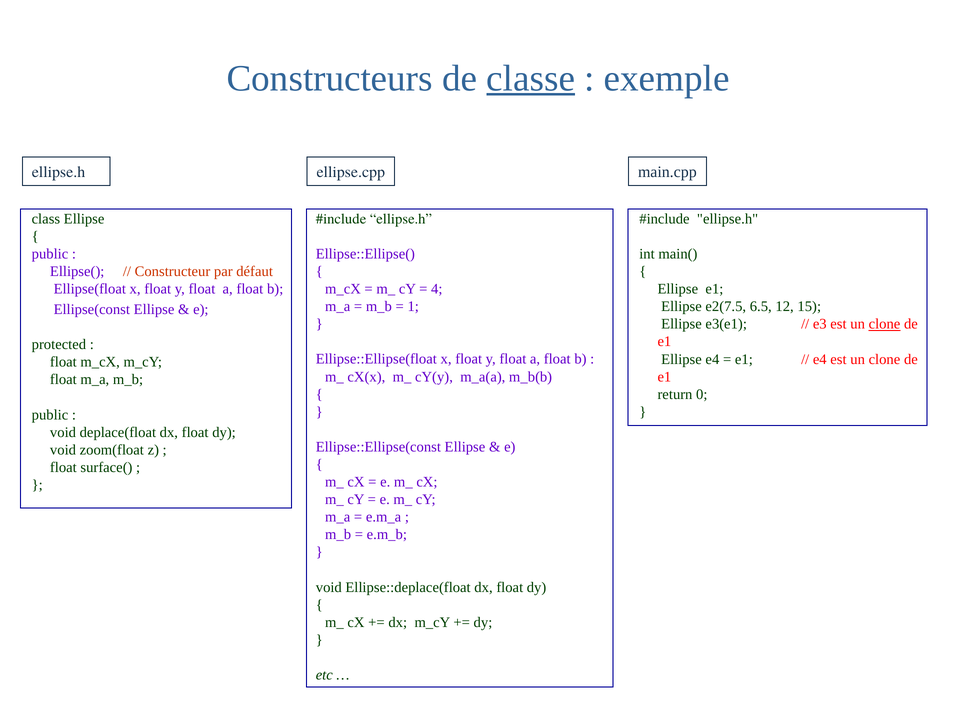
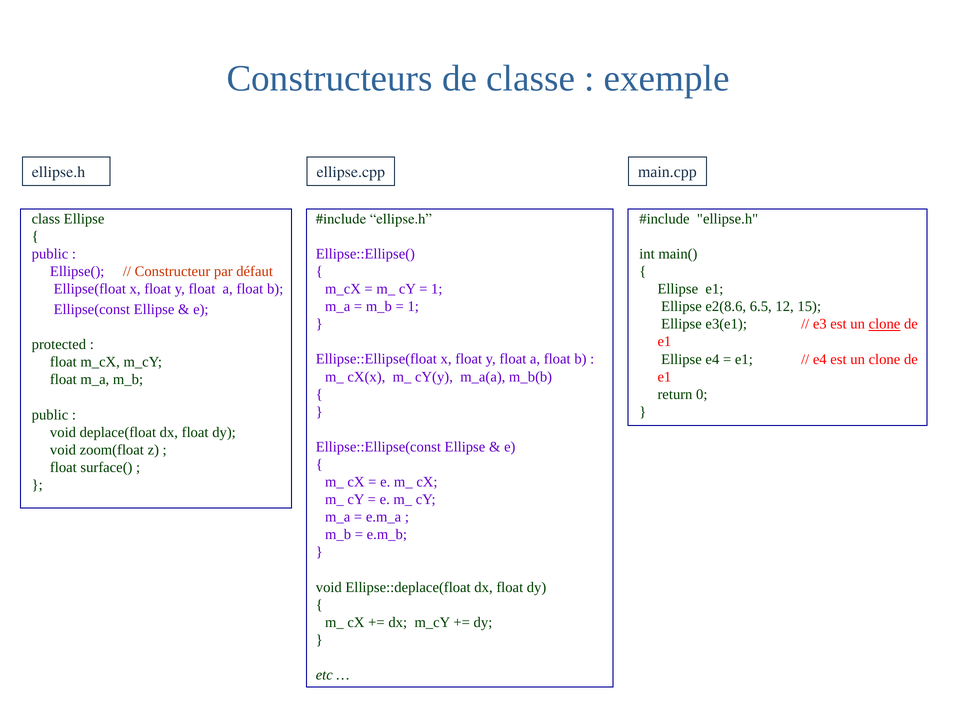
classe underline: present -> none (531, 78)
4: 4 -> 1 (437, 289)
e2(7.5: e2(7.5 -> e2(8.6 (726, 307)
